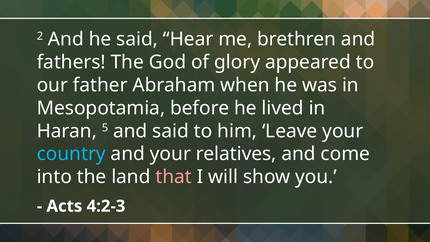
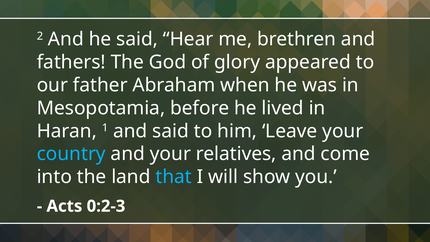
5: 5 -> 1 (105, 128)
that colour: pink -> light blue (174, 177)
4:2-3: 4:2-3 -> 0:2-3 (106, 206)
